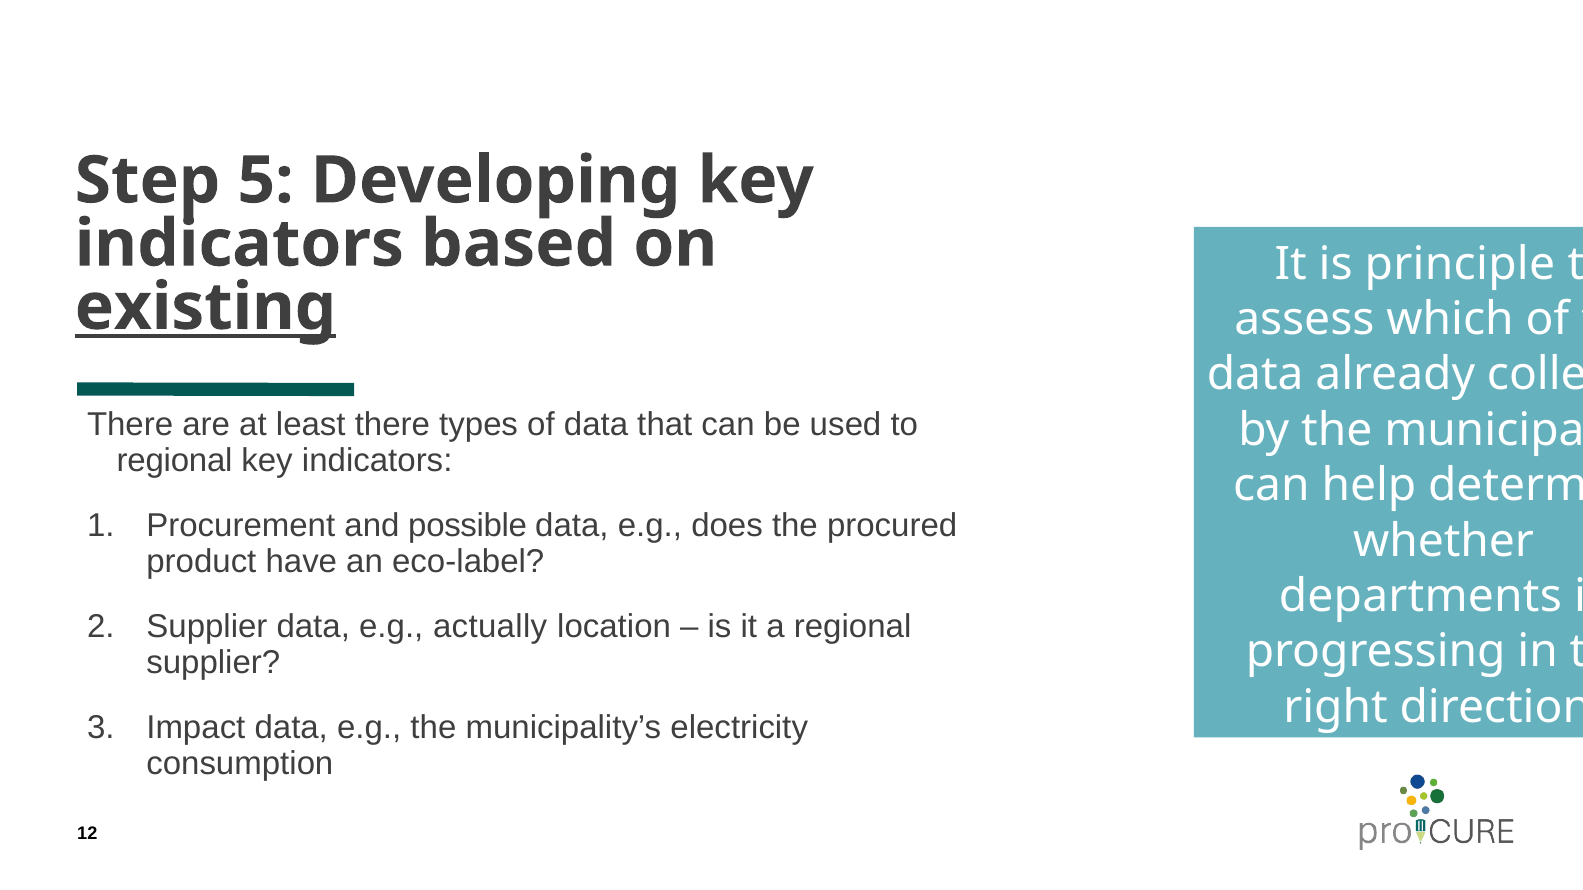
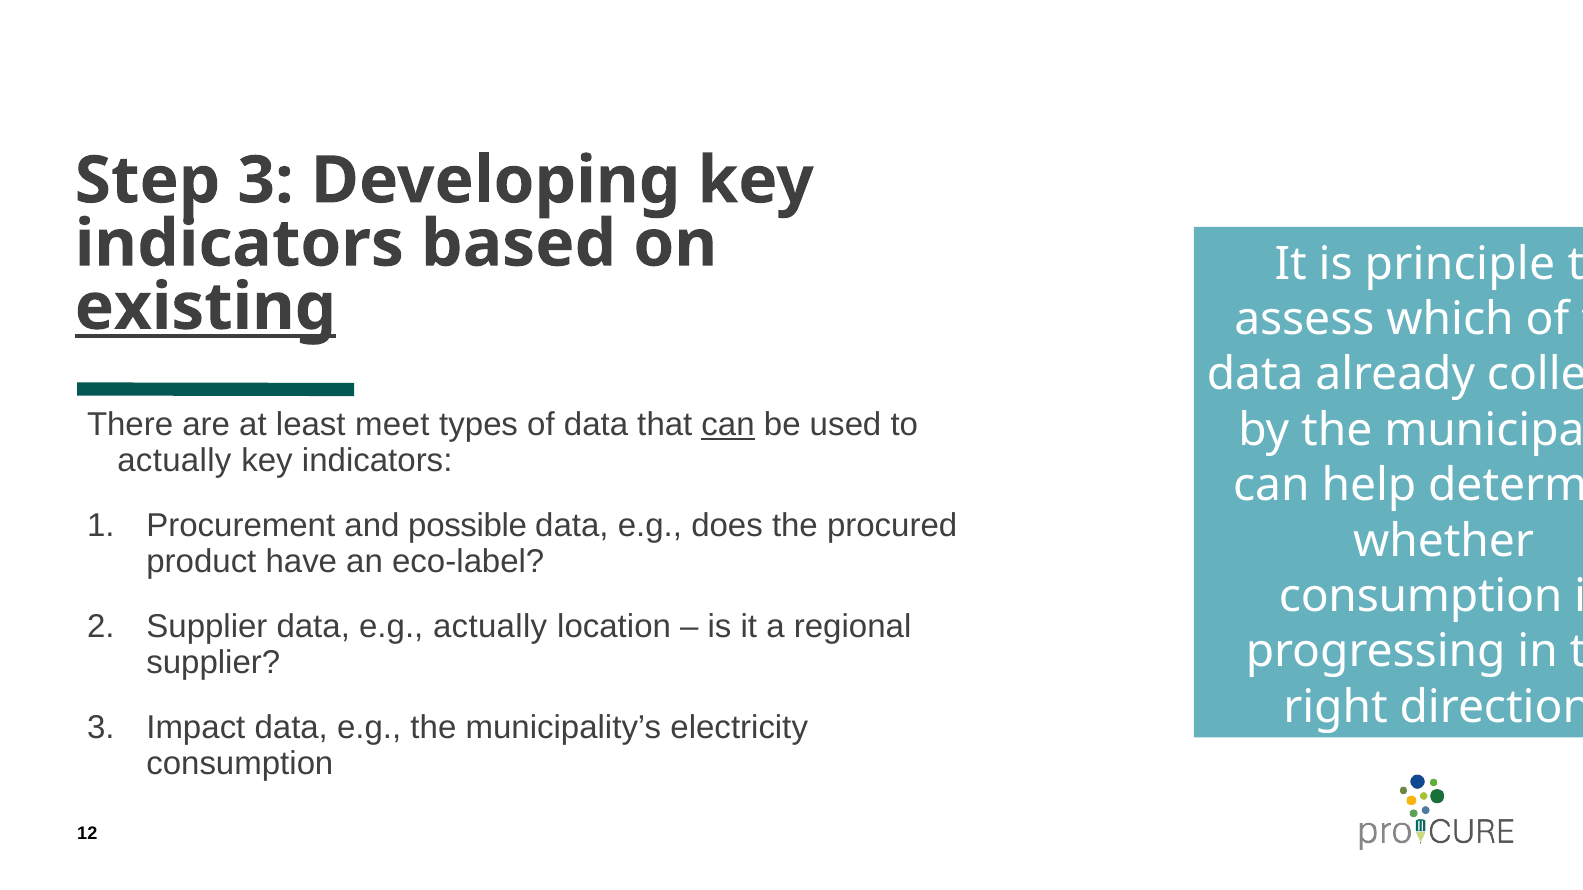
Step 5: 5 -> 3 (266, 181)
least there: there -> meet (392, 425)
can underline: none -> present (728, 425)
regional: regional -> actually (174, 461)
departments: departments -> consumption (1421, 597)
